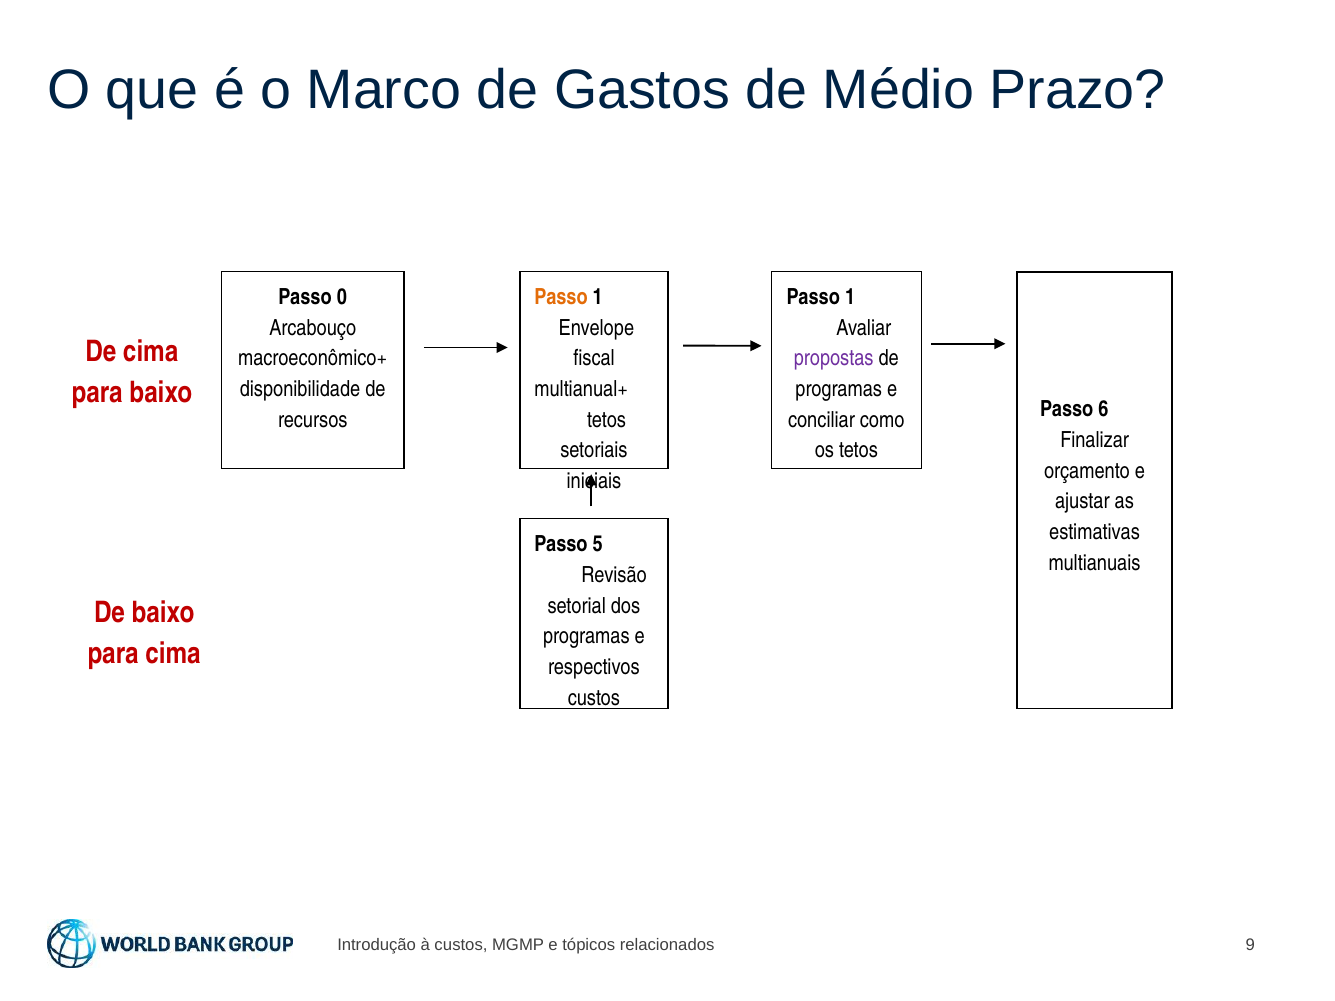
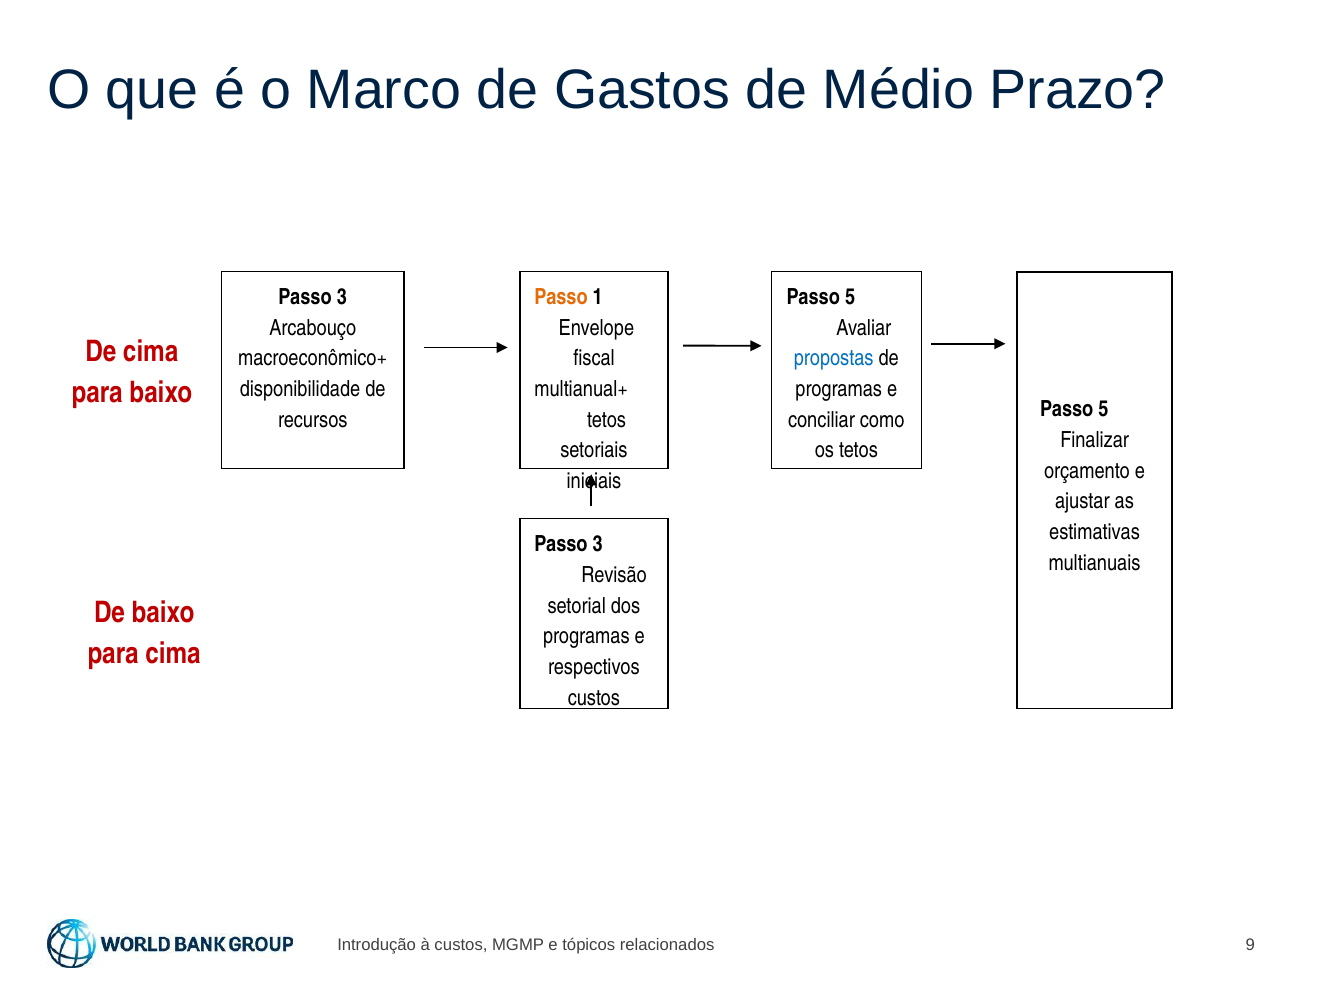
0: 0 -> 3 (342, 297)
1: 1 -> 5 (850, 297)
propostas colour: purple -> blue (834, 359)
6: 6 -> 5 (1103, 410)
5: 5 -> 3 (598, 544)
